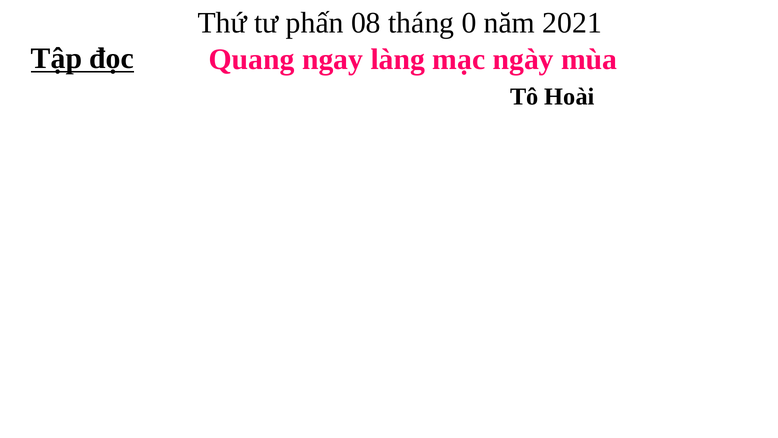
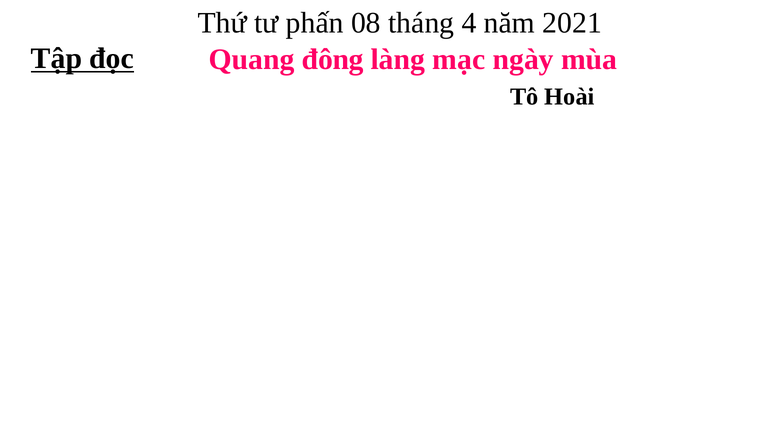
0: 0 -> 4 (469, 23)
ngay: ngay -> đông (333, 59)
